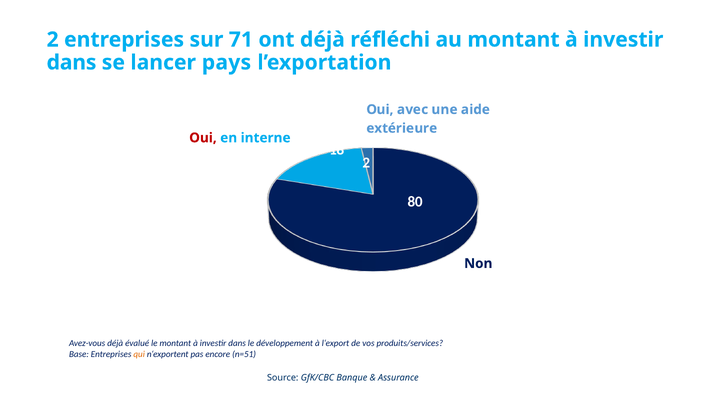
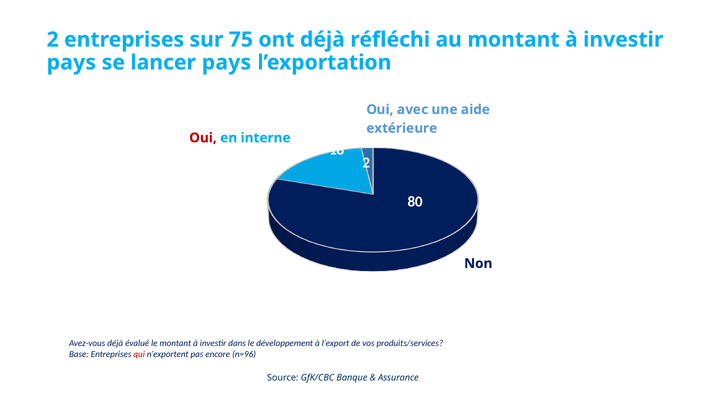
71: 71 -> 75 (241, 40)
dans: dans -> pays (71, 62)
qui colour: orange -> red (139, 354)
n=51: n=51 -> n=96 (244, 354)
